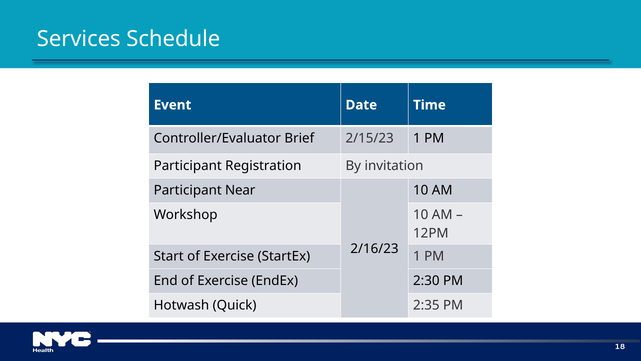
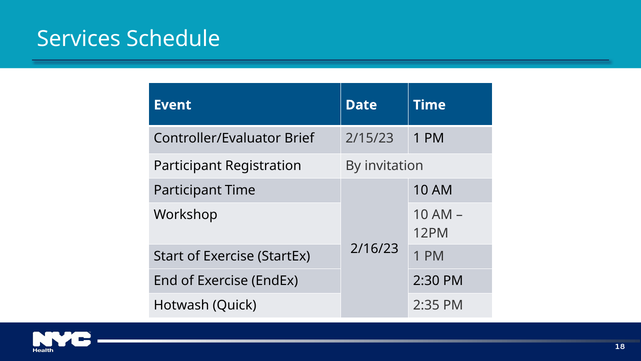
Participant Near: Near -> Time (240, 190)
